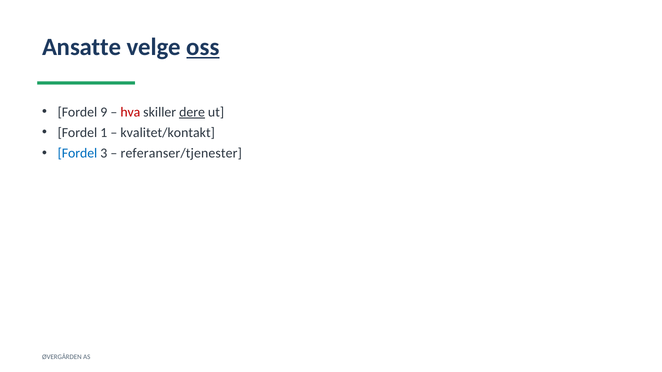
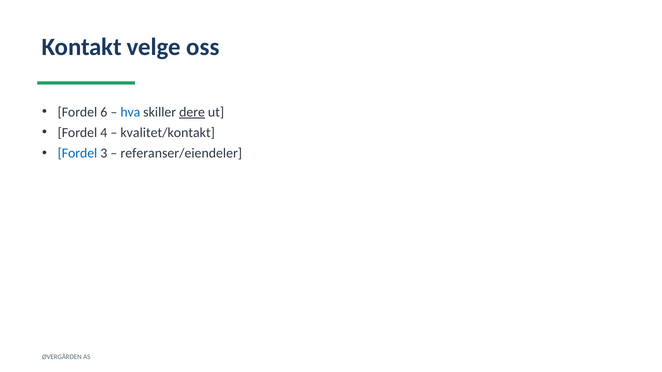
Ansatte: Ansatte -> Kontakt (82, 47)
oss underline: present -> none (203, 47)
9: 9 -> 6 (104, 112)
hva colour: red -> blue (130, 112)
1: 1 -> 4 (104, 133)
referanser/tjenester: referanser/tjenester -> referanser/eiendeler (181, 154)
